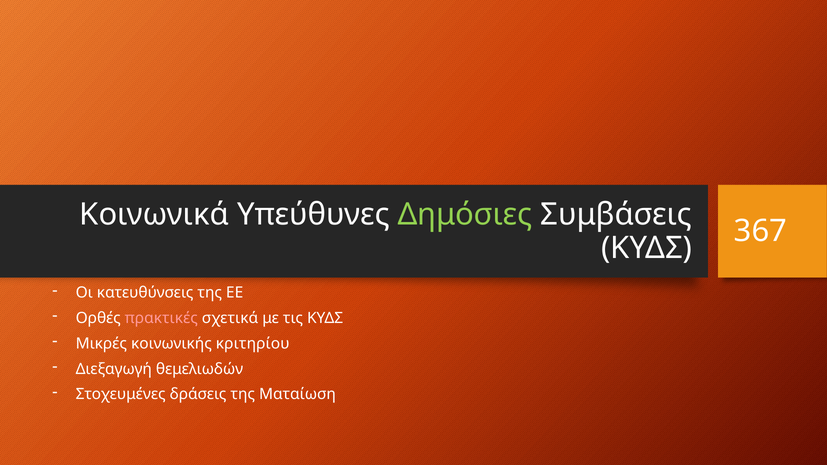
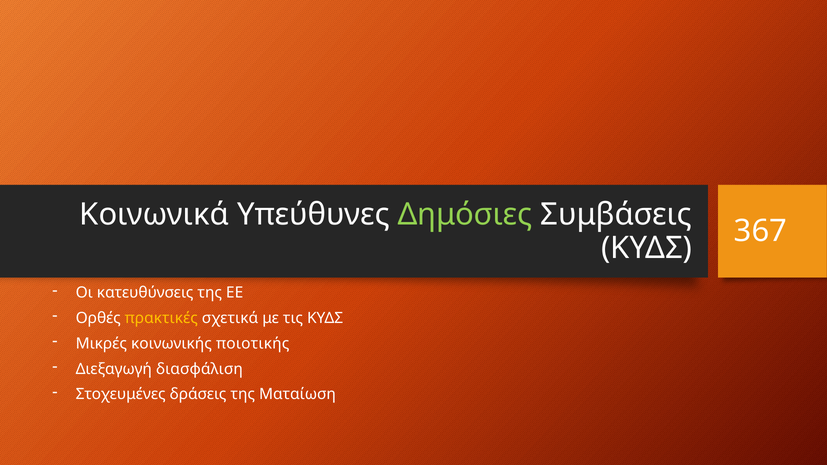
πρακτικές colour: pink -> yellow (161, 318)
κριτηρίου: κριτηρίου -> ποιοτικής (253, 344)
θεμελιωδών: θεμελιωδών -> διασφάλιση (199, 369)
